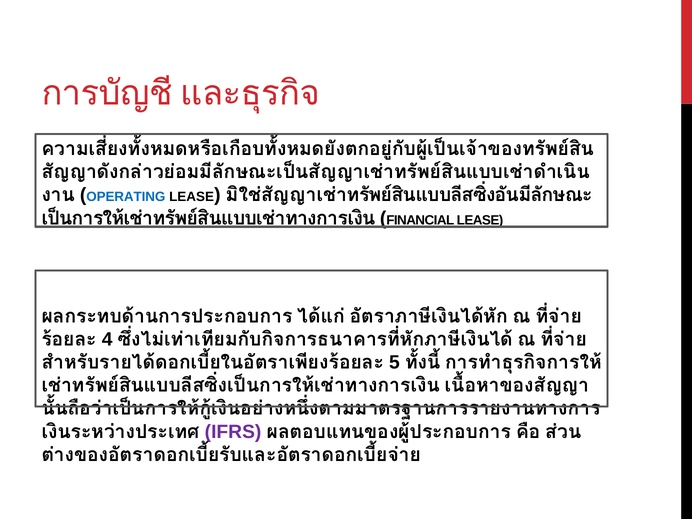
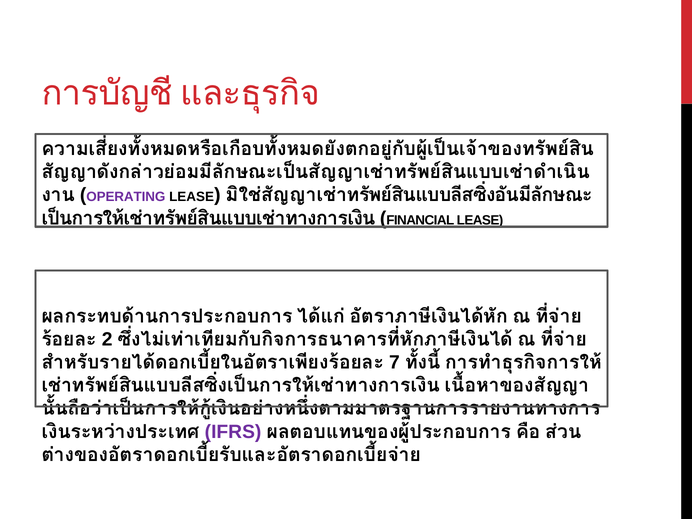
OPERATING colour: blue -> purple (126, 197)
4: 4 -> 2 (107, 339)
5: 5 -> 7 (394, 362)
